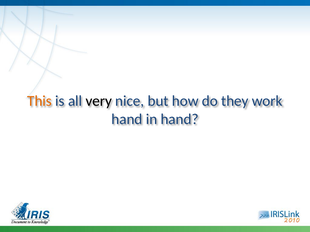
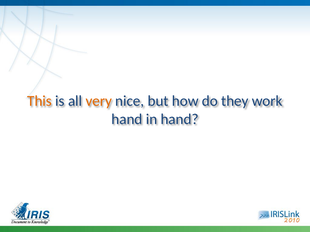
very colour: black -> orange (99, 101)
